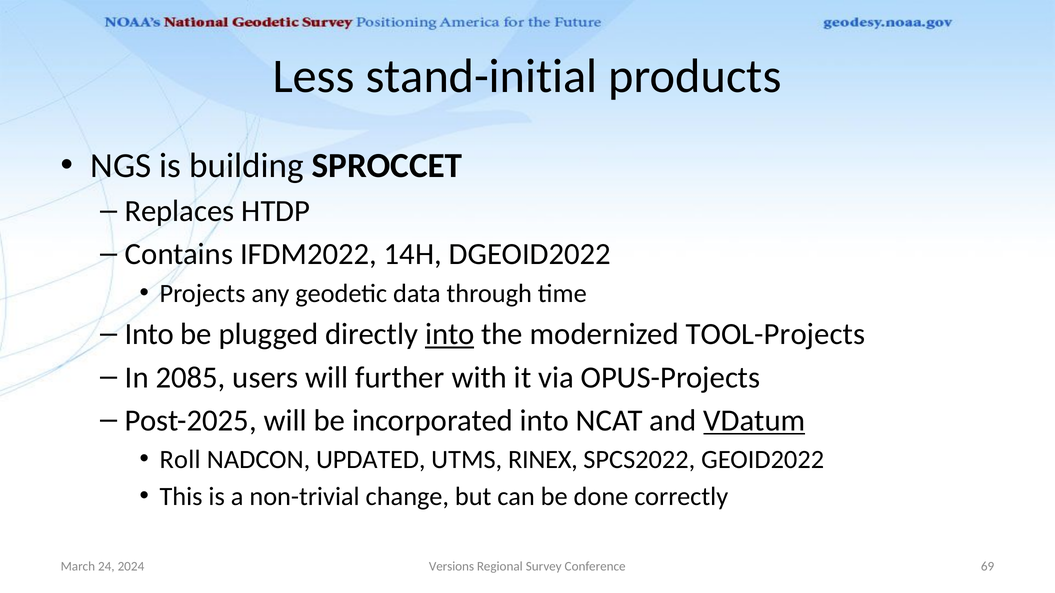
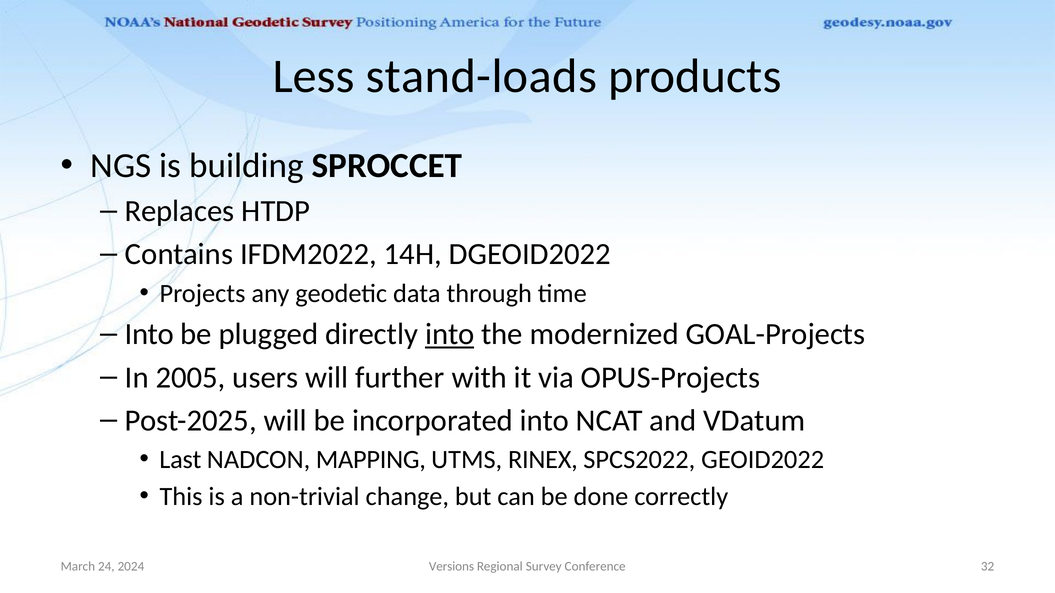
stand-initial: stand-initial -> stand-loads (481, 77)
TOOL-Projects: TOOL-Projects -> GOAL-Projects (775, 335)
2085: 2085 -> 2005 (191, 378)
VDatum underline: present -> none (754, 421)
Roll: Roll -> Last (180, 460)
UPDATED: UPDATED -> MAPPING (371, 460)
69: 69 -> 32 (988, 567)
